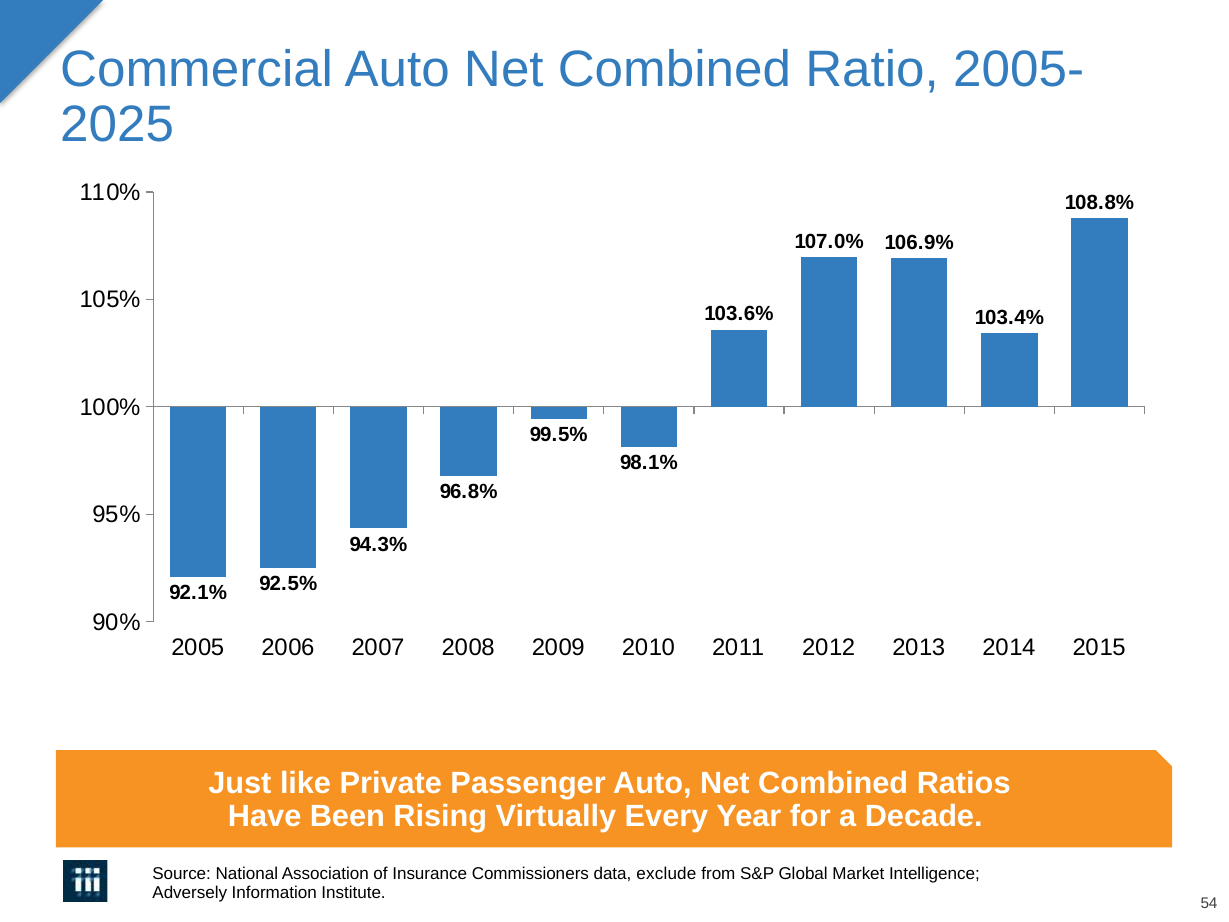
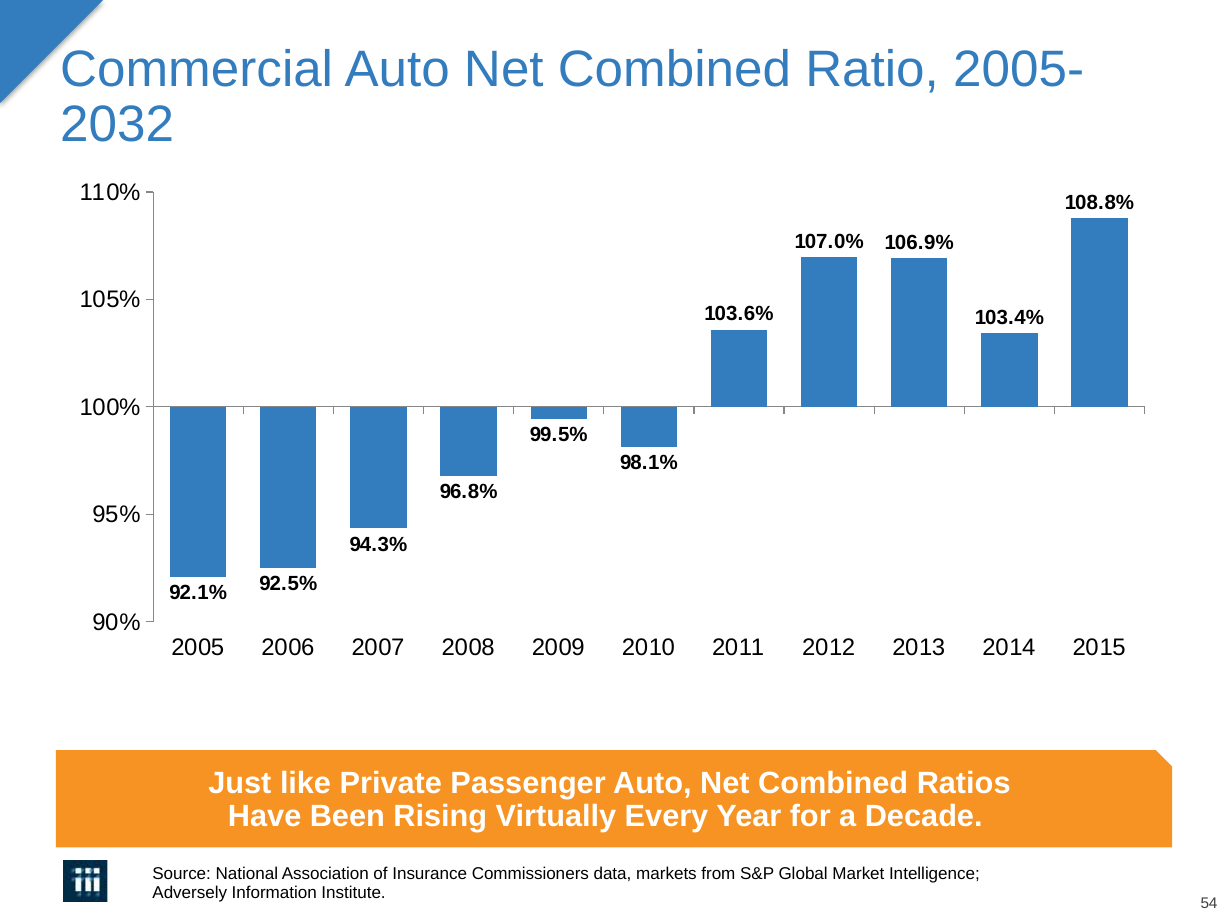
2025: 2025 -> 2032 (117, 125)
exclude: exclude -> markets (666, 874)
